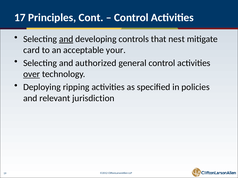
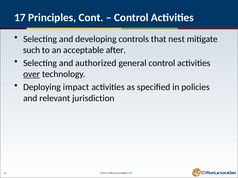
and underline: present -> none (66, 39)
card: card -> such (32, 50)
your: your -> after (116, 50)
ripping: ripping -> impact (76, 87)
